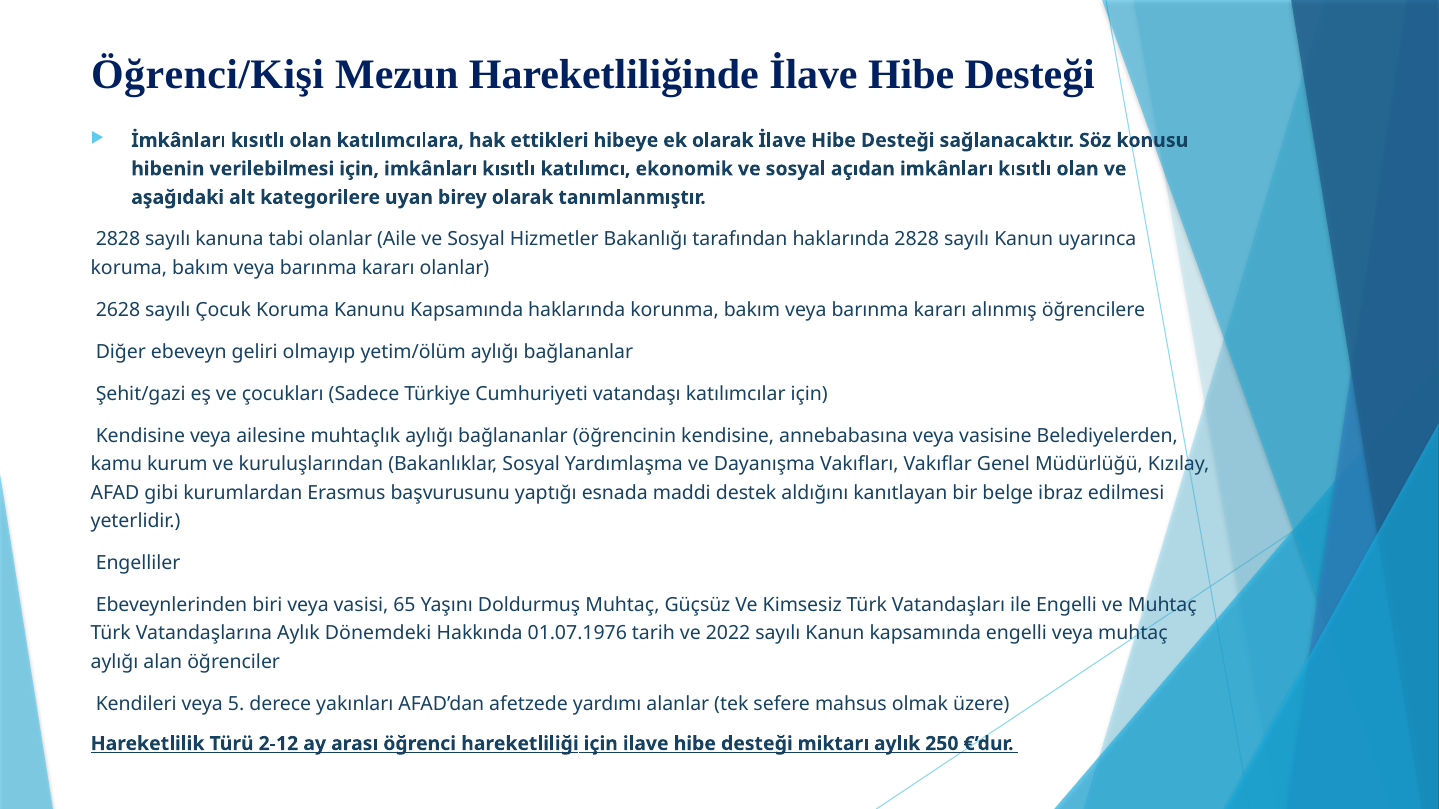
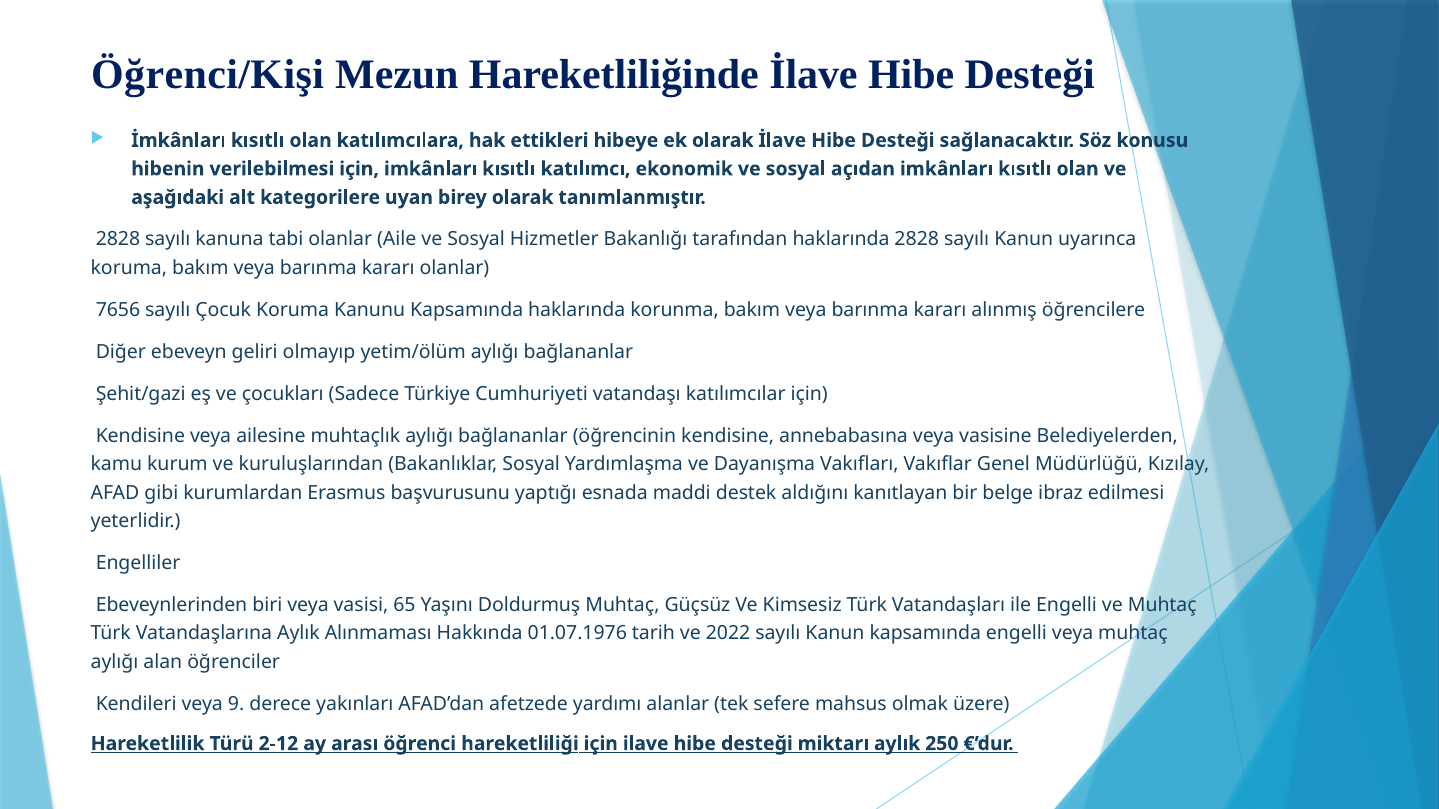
2628: 2628 -> 7656 (118, 310)
Dönemdeki: Dönemdeki -> Alınmaması (378, 634)
5: 5 -> 9 (236, 704)
